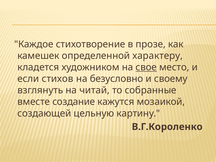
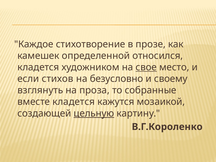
характеру: характеру -> относился (158, 56)
читай: читай -> проза (94, 90)
вместе создание: создание -> кладется (74, 102)
цельную underline: none -> present (94, 113)
